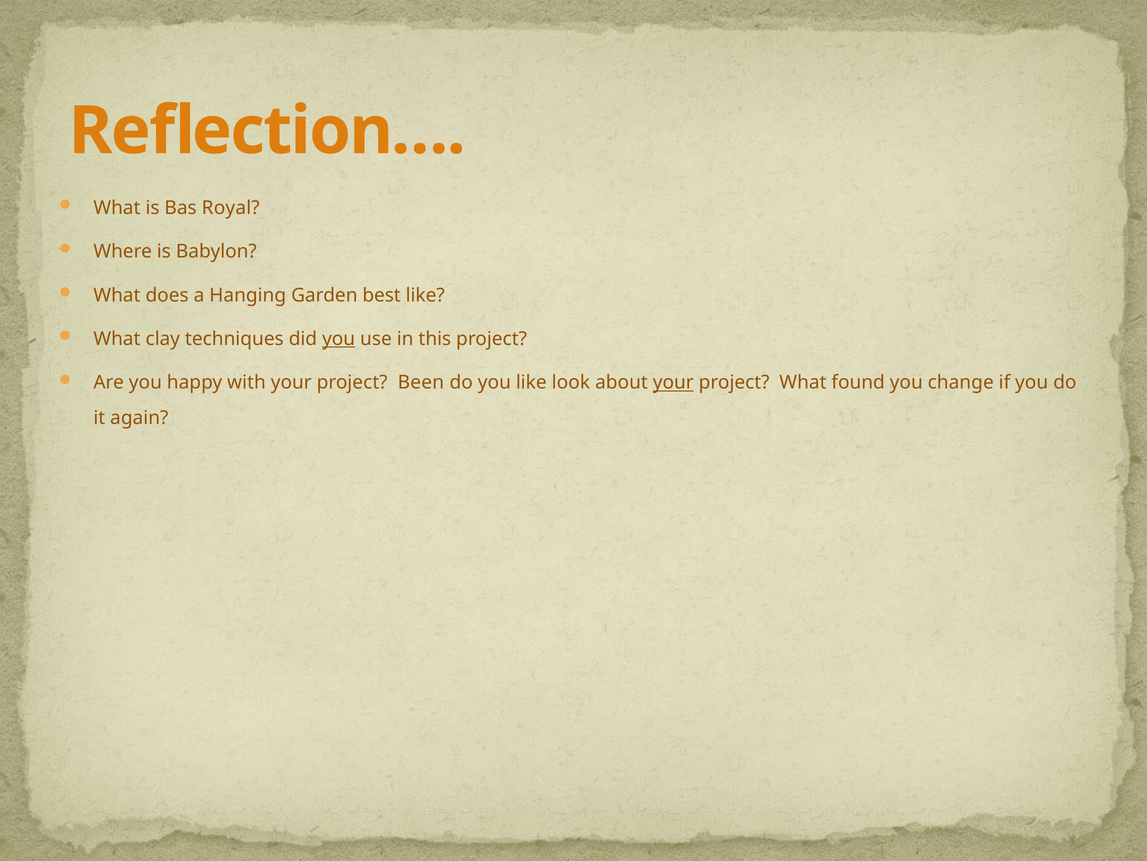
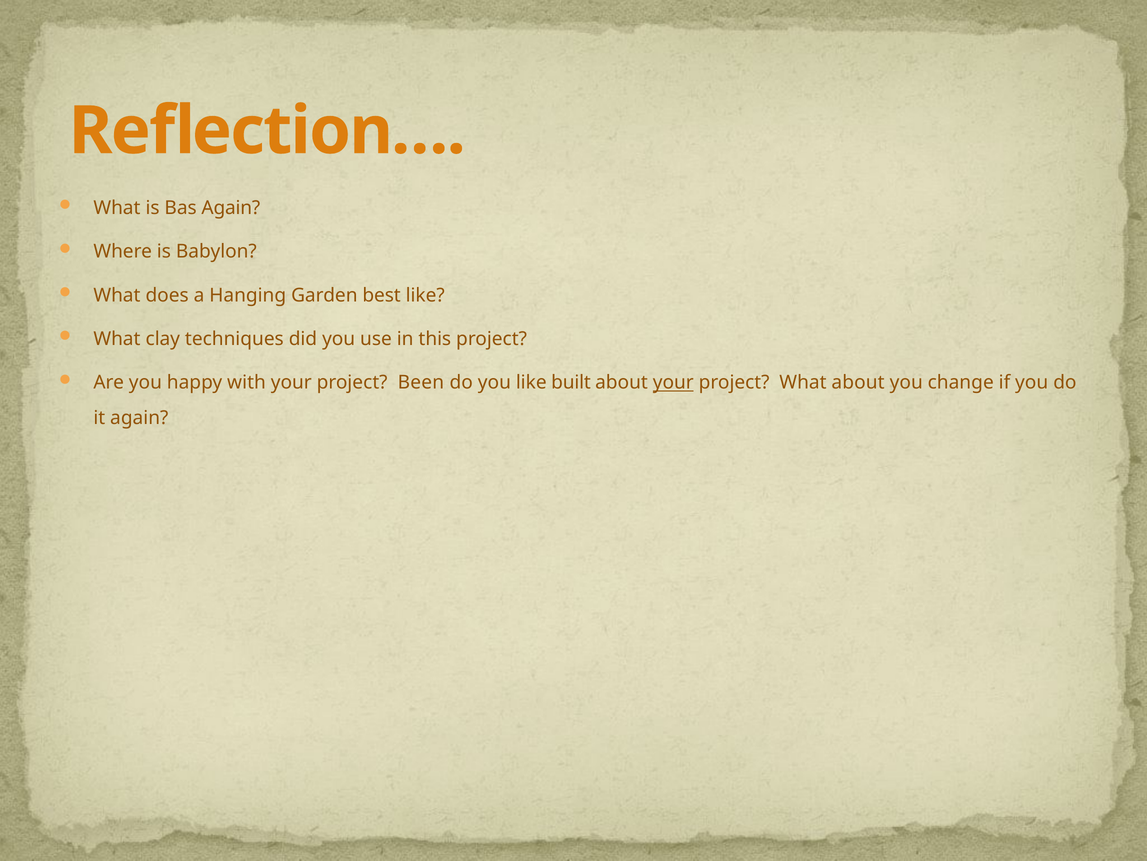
Bas Royal: Royal -> Again (231, 208)
you underline: present -> none (339, 339)
look: look -> built (571, 382)
What found: found -> about (858, 382)
